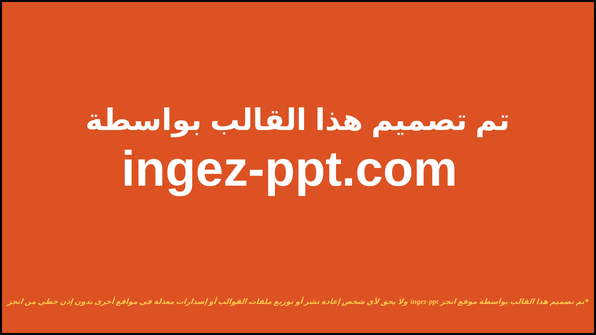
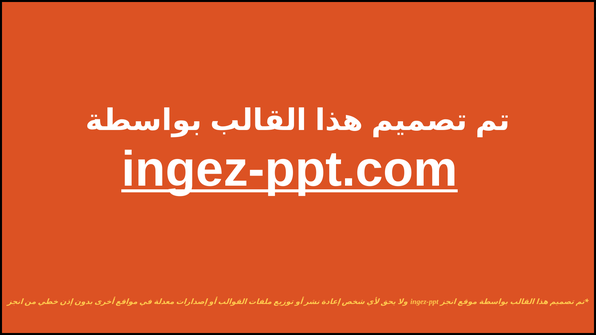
ingez-ppt.com underline: none -> present (290, 170)
